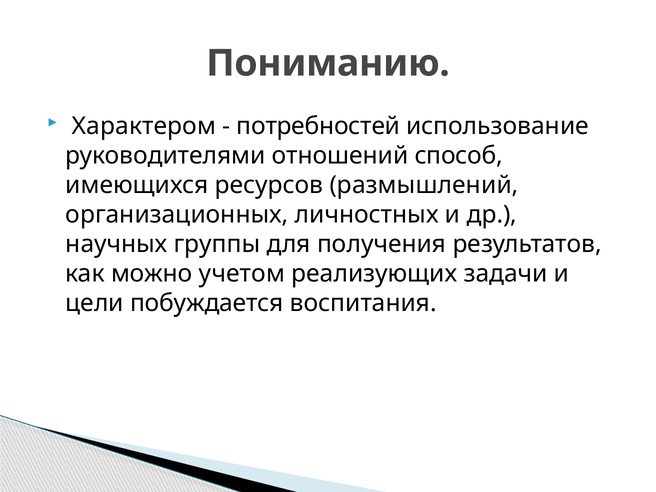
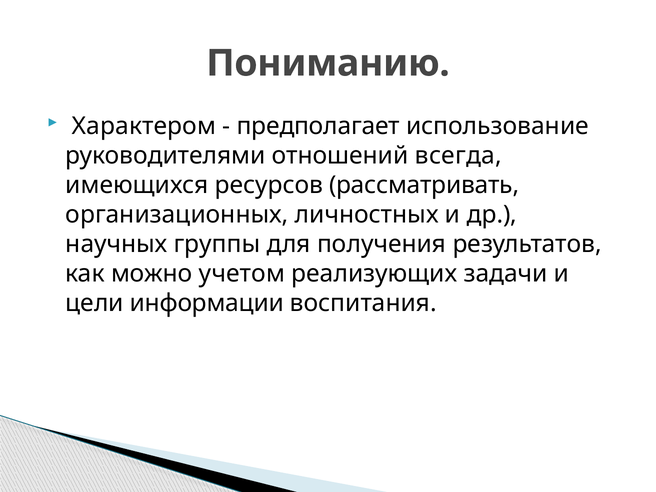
потребностей: потребностей -> предполагает (318, 126)
способ: способ -> всегда (458, 156)
размышлений: размышлений -> рассматривать (424, 185)
побуждается: побуждается -> информации (207, 303)
